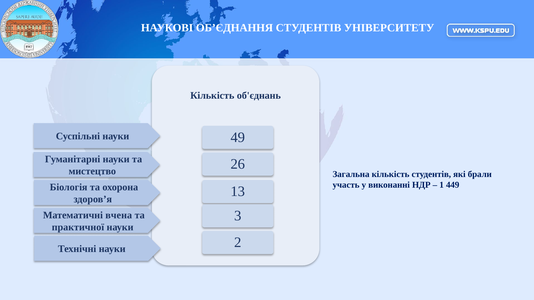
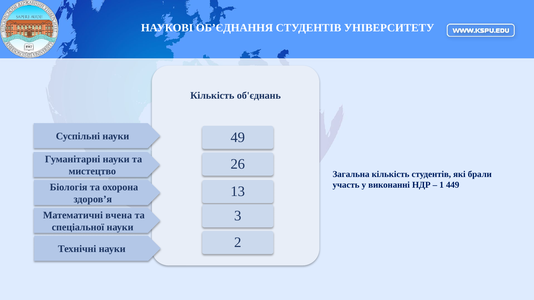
практичної: практичної -> спеціальної (78, 227)
